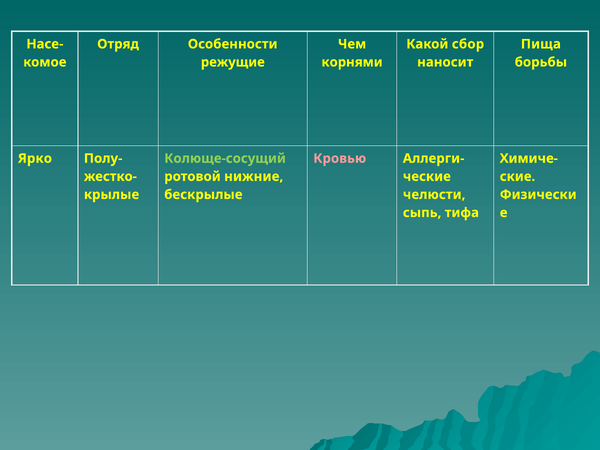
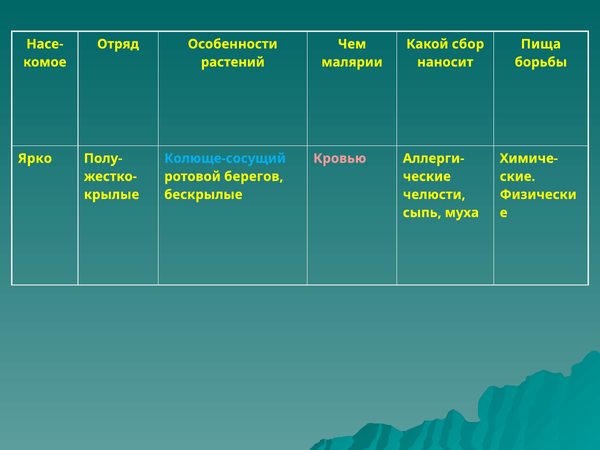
режущие: режущие -> растений (233, 62)
корнями: корнями -> малярии (352, 62)
Колюще-сосущий colour: light green -> light blue (225, 158)
нижние: нижние -> берегов (254, 177)
тифа: тифа -> муха (462, 213)
